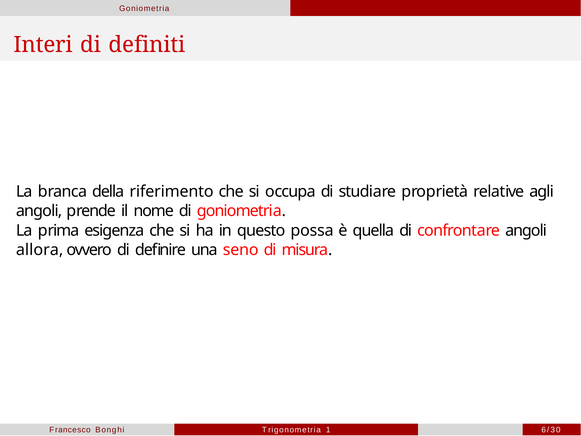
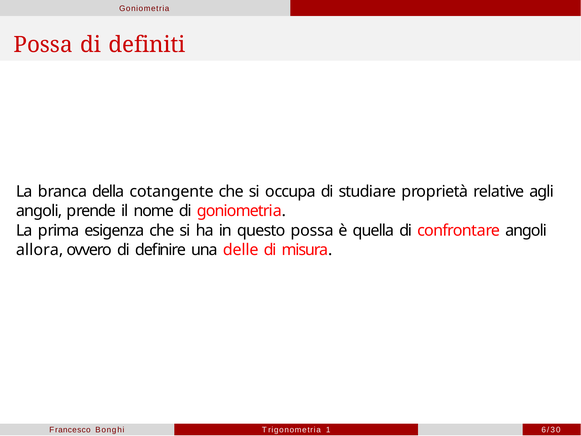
Interi: Interi -> Possa (43, 45)
riferimento: riferimento -> cotangente (172, 192)
seno: seno -> delle (241, 250)
